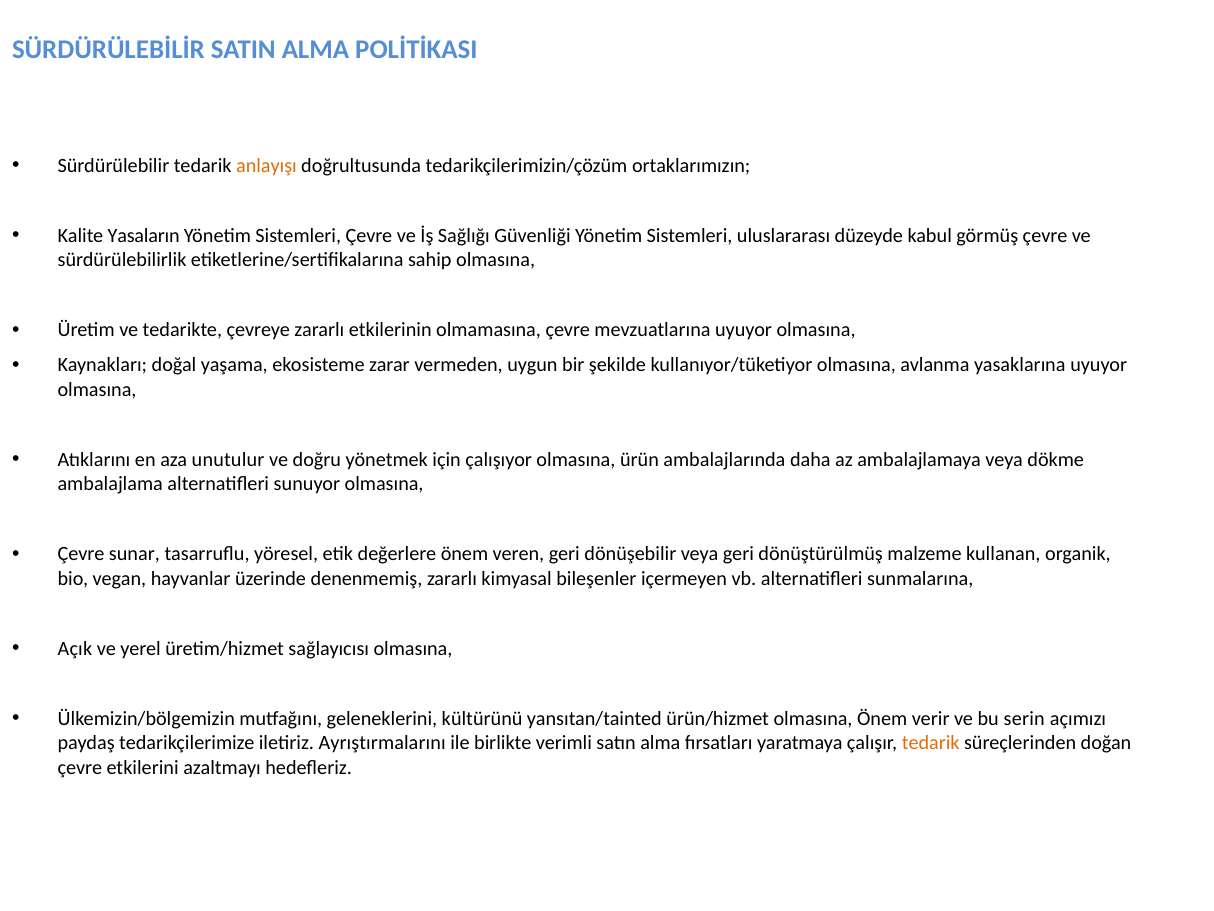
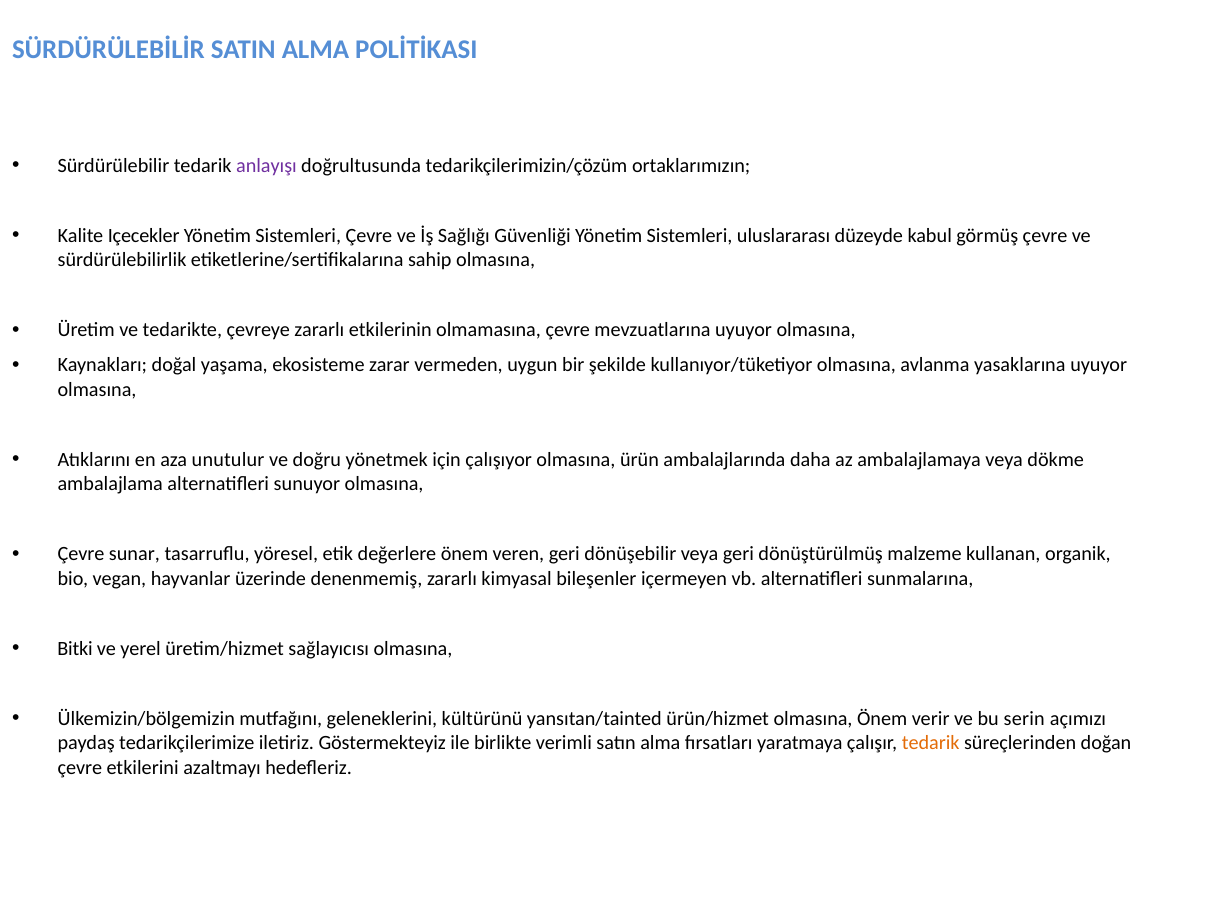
anlayışı colour: orange -> purple (266, 165)
Yasaların: Yasaların -> Içecekler (144, 236)
Açık: Açık -> Bitki (75, 648)
Ayrıştırmalarını: Ayrıştırmalarını -> Göstermekteyiz (382, 743)
